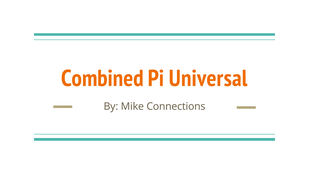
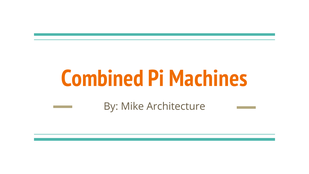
Universal: Universal -> Machines (208, 78)
Connections: Connections -> Architecture (176, 106)
